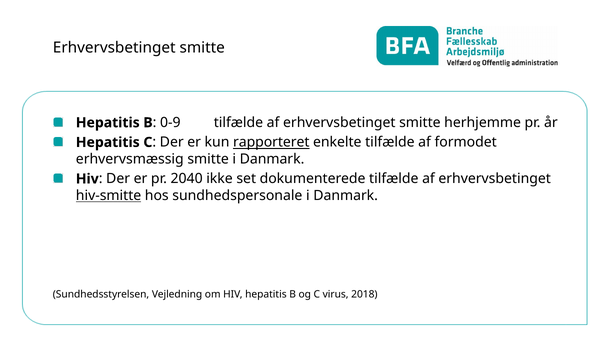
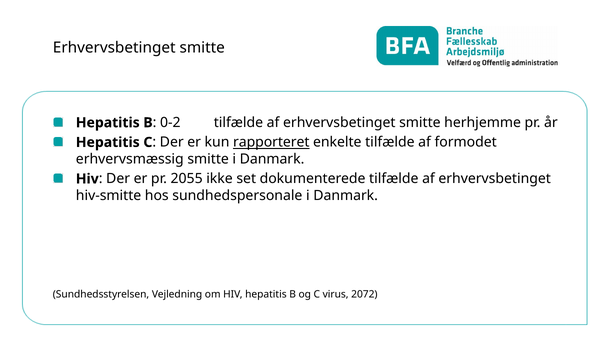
0-9: 0-9 -> 0-2 (170, 123)
2040: 2040 -> 2055 (187, 179)
hiv-smitte underline: present -> none (109, 196)
2018: 2018 -> 2072 (364, 294)
